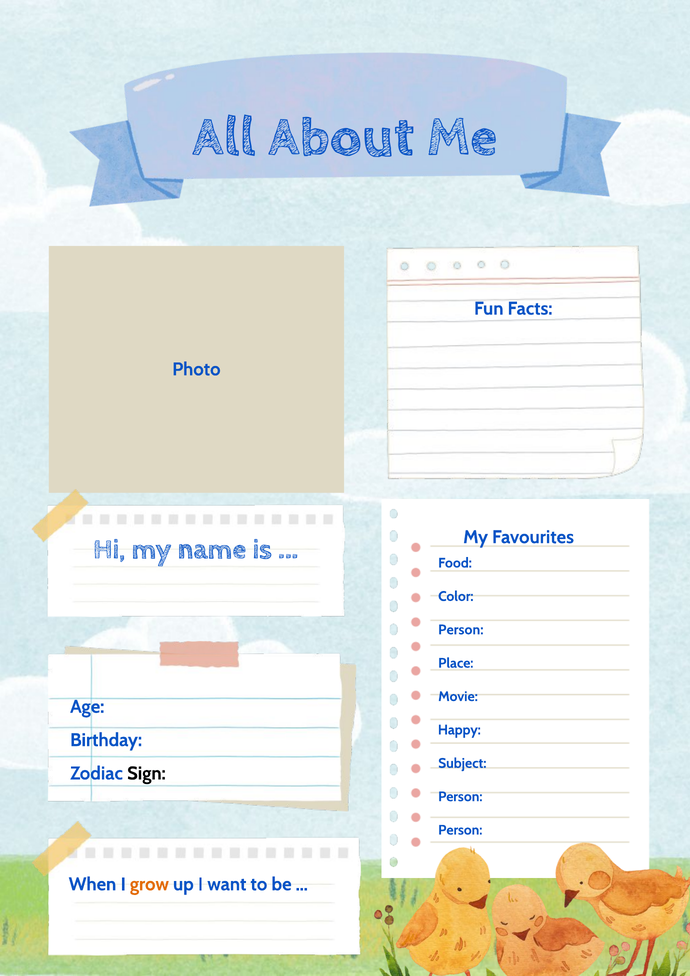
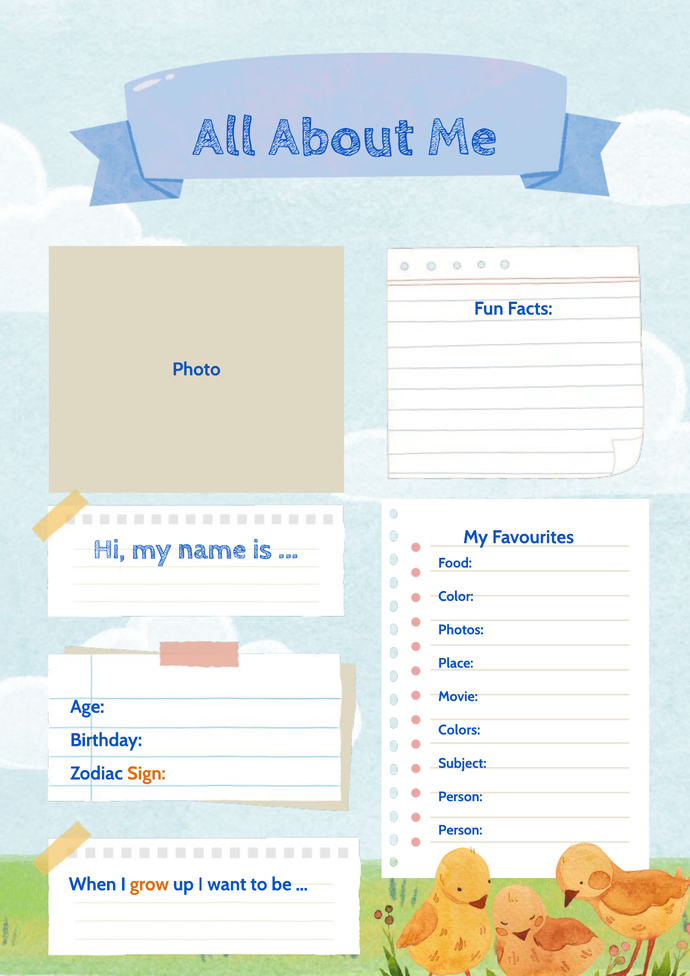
Person: Person -> Photos (461, 630)
Happy: Happy -> Colors (459, 730)
Sign colour: black -> orange (146, 774)
